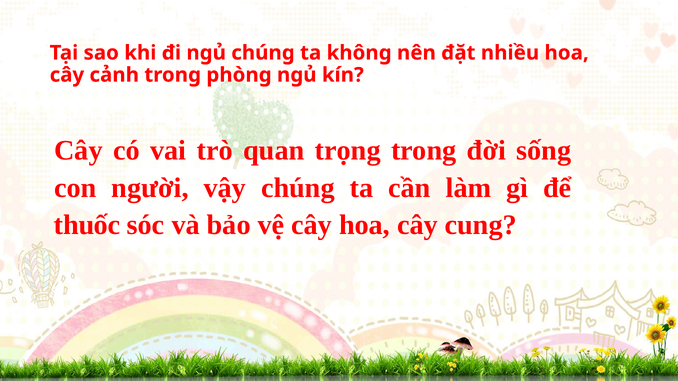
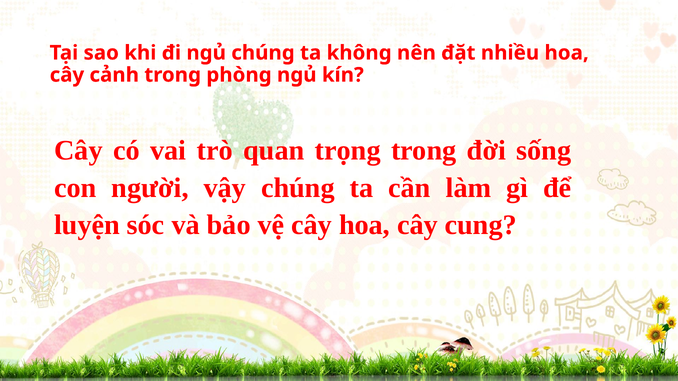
thuốc: thuốc -> luyện (87, 225)
